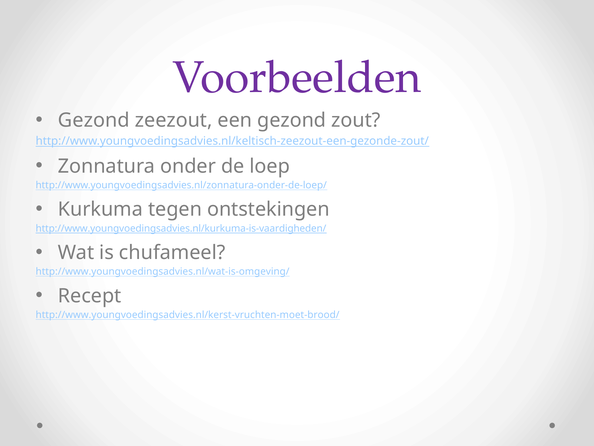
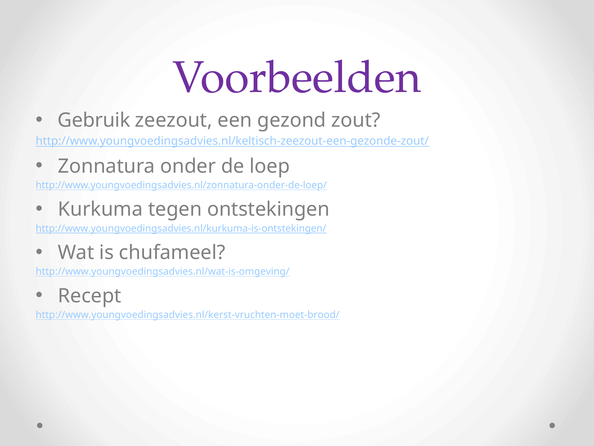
Gezond: Gezond -> Gebruik (94, 120)
http://www.youngvoedingsadvies.nl/kurkuma-is-vaardigheden/: http://www.youngvoedingsadvies.nl/kurkuma-is-vaardigheden/ -> http://www.youngvoedingsadvies.nl/kurkuma-is-ontstekingen/ (181, 228)
